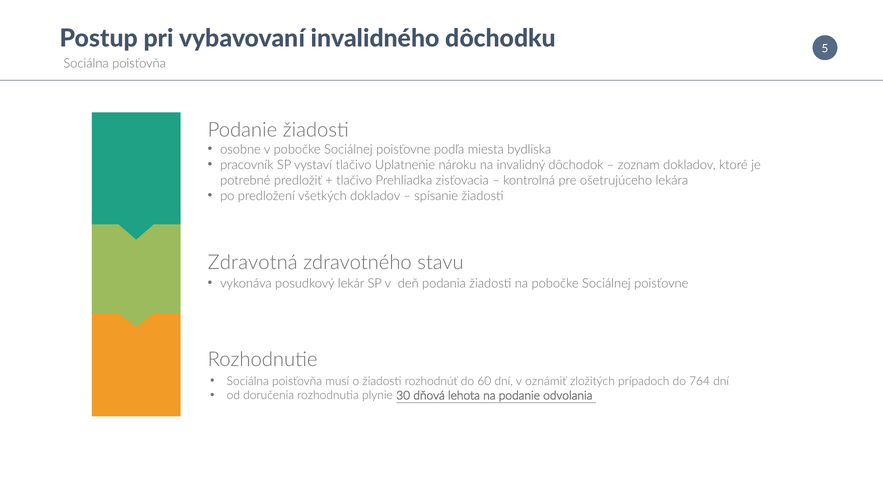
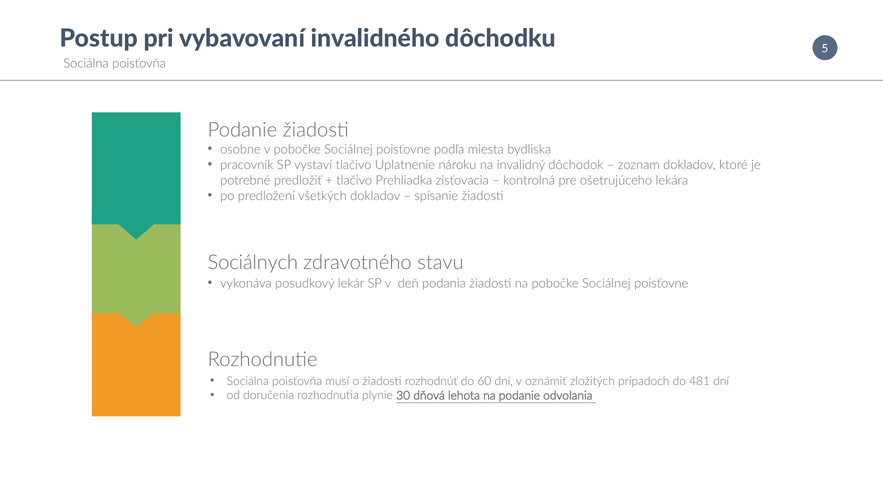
Zdravotná: Zdravotná -> Sociálnych (253, 262)
764: 764 -> 481 (700, 381)
